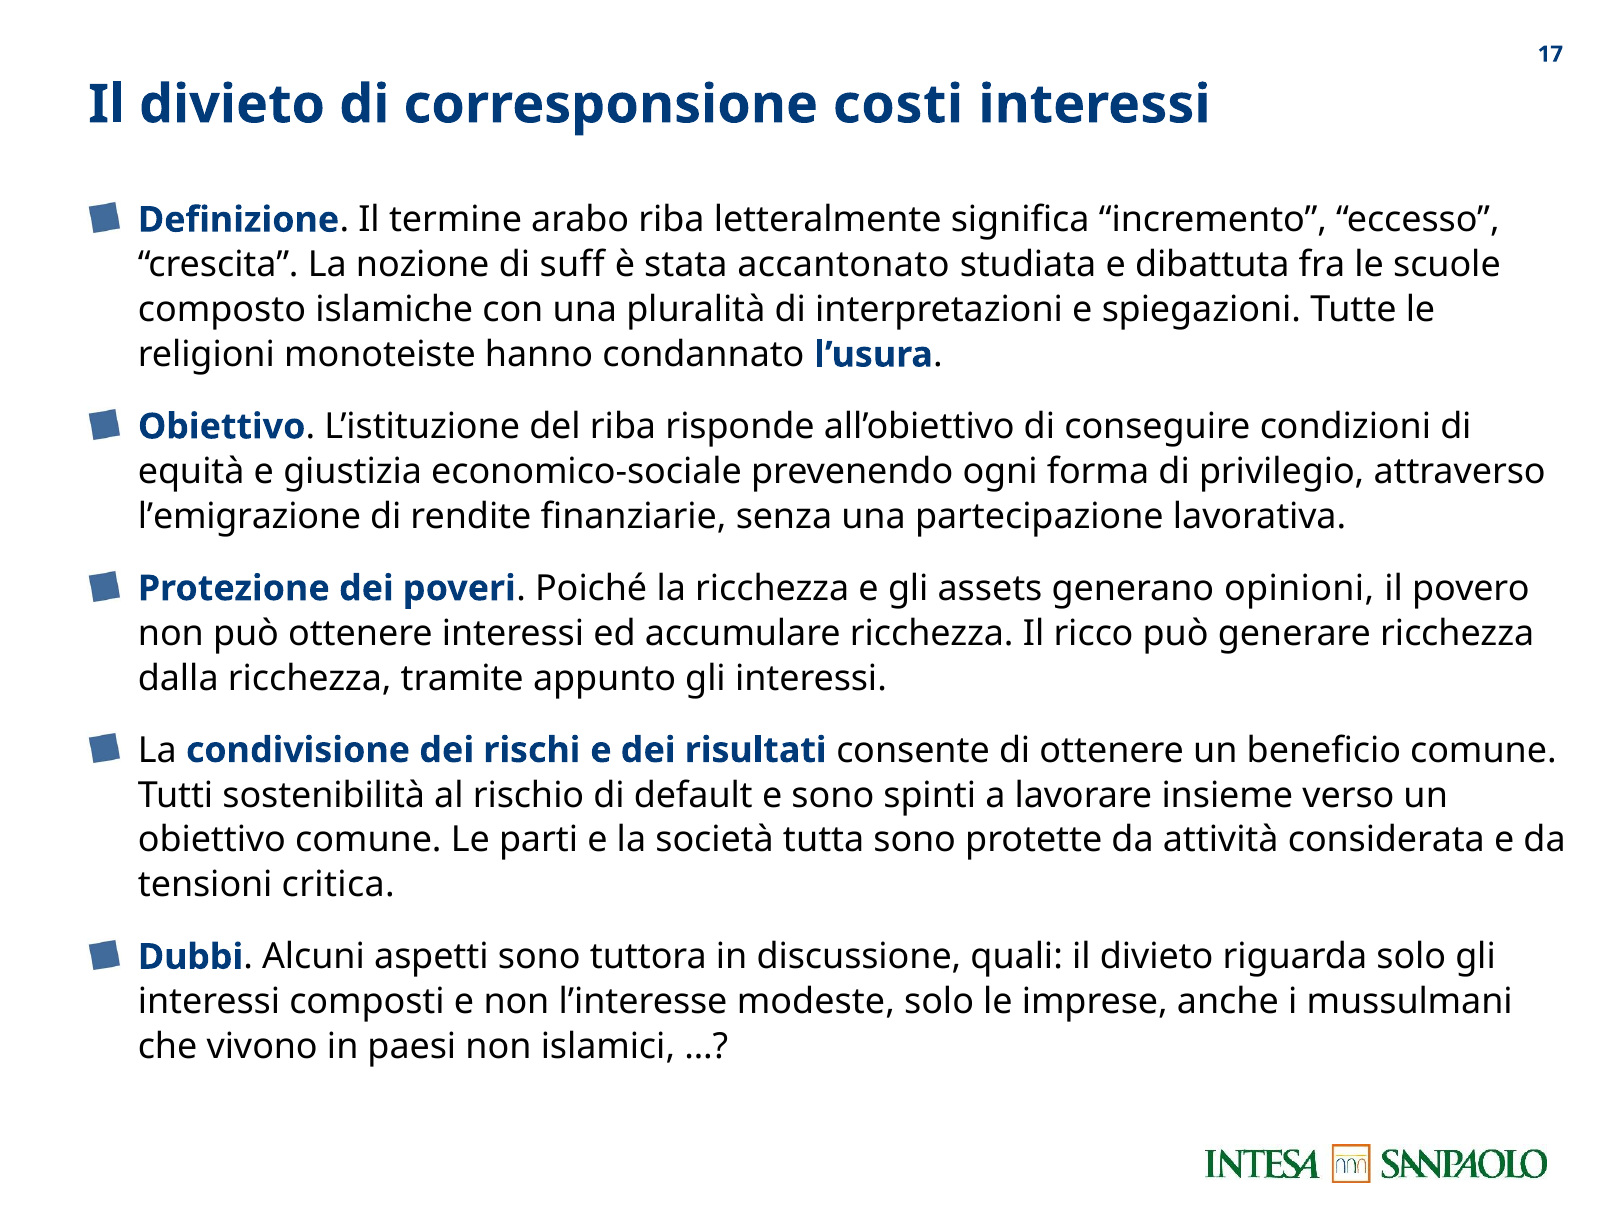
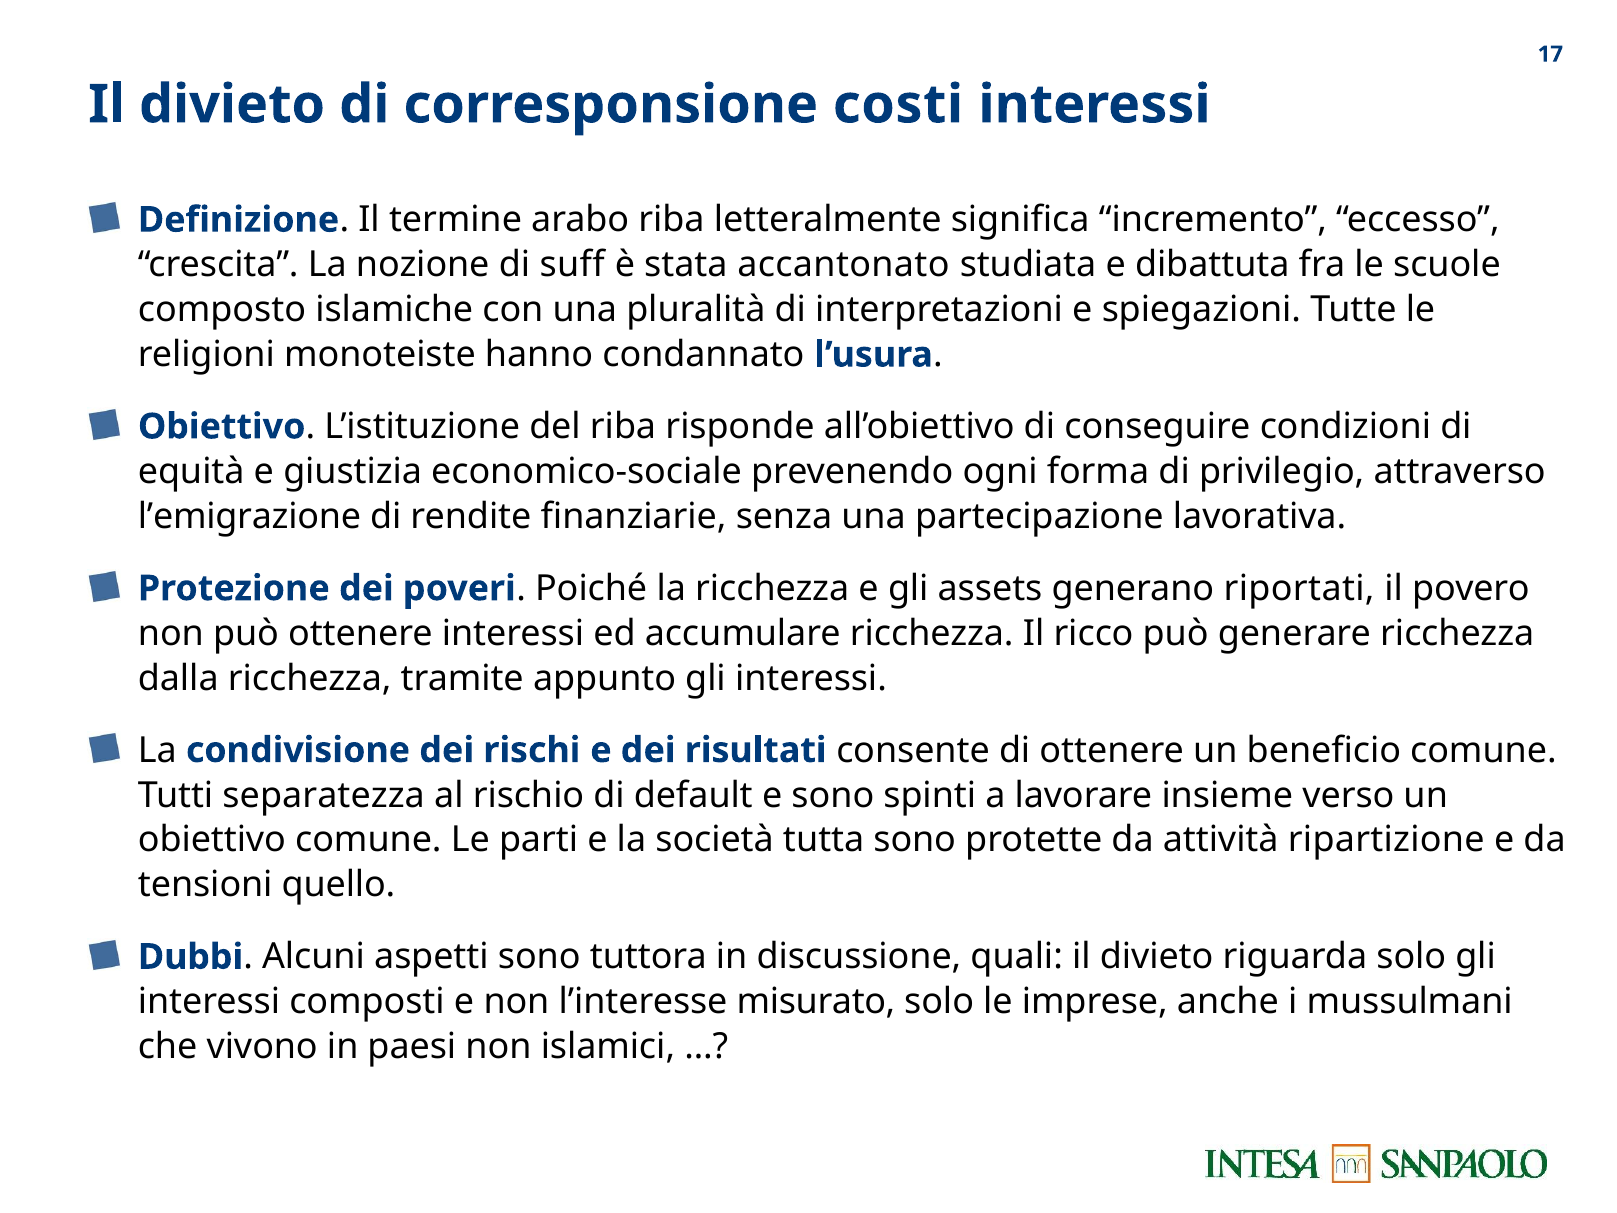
opinioni: opinioni -> riportati (1299, 588)
sostenibilità: sostenibilità -> separatezza (324, 795)
considerata: considerata -> ripartizione (1386, 840)
critica: critica -> quello (338, 885)
modeste: modeste -> misurato (816, 1002)
